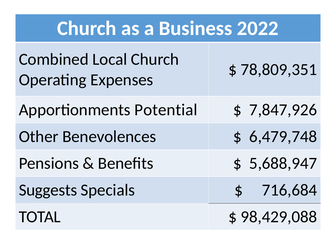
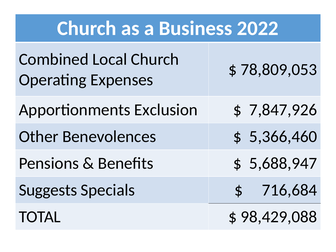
78,809,351: 78,809,351 -> 78,809,053 (279, 70)
Potential: Potential -> Exclusion (166, 110)
6,479,748: 6,479,748 -> 5,366,460 (283, 137)
